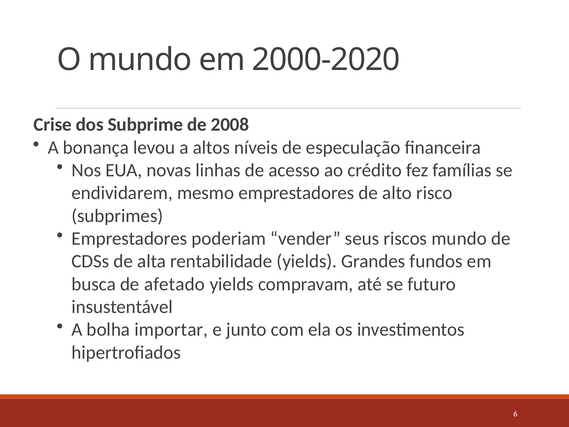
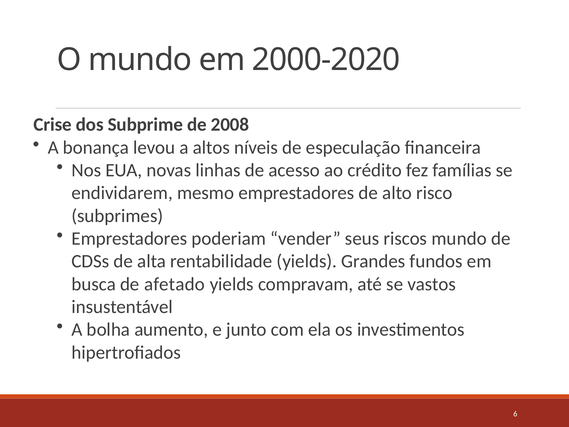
futuro: futuro -> vastos (432, 284)
importar: importar -> aumento (171, 329)
